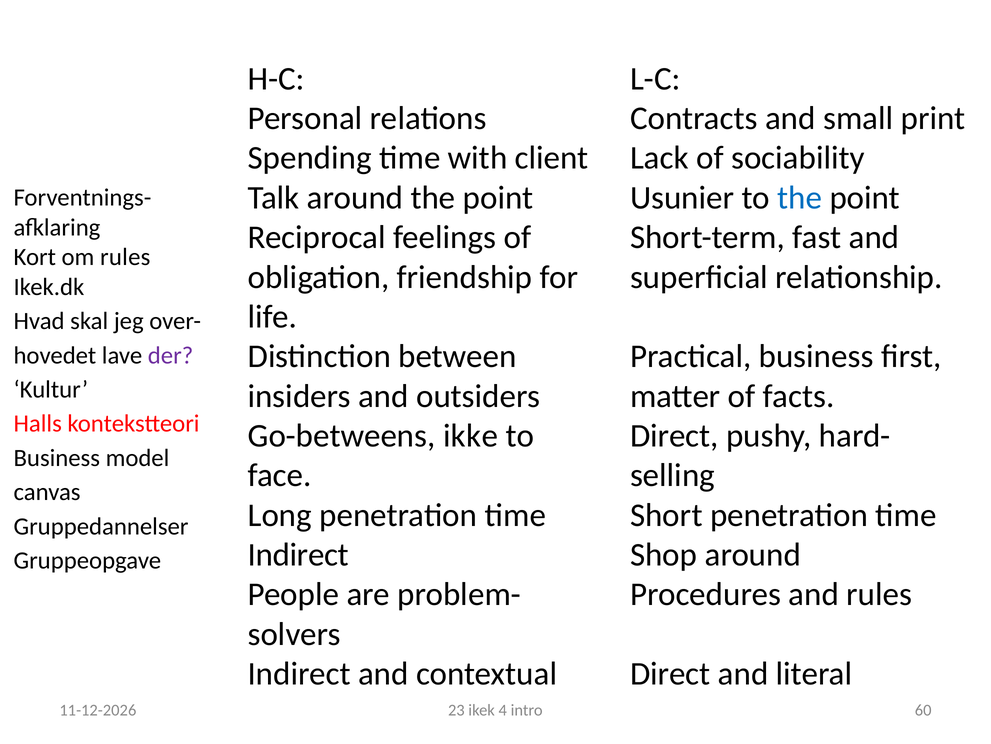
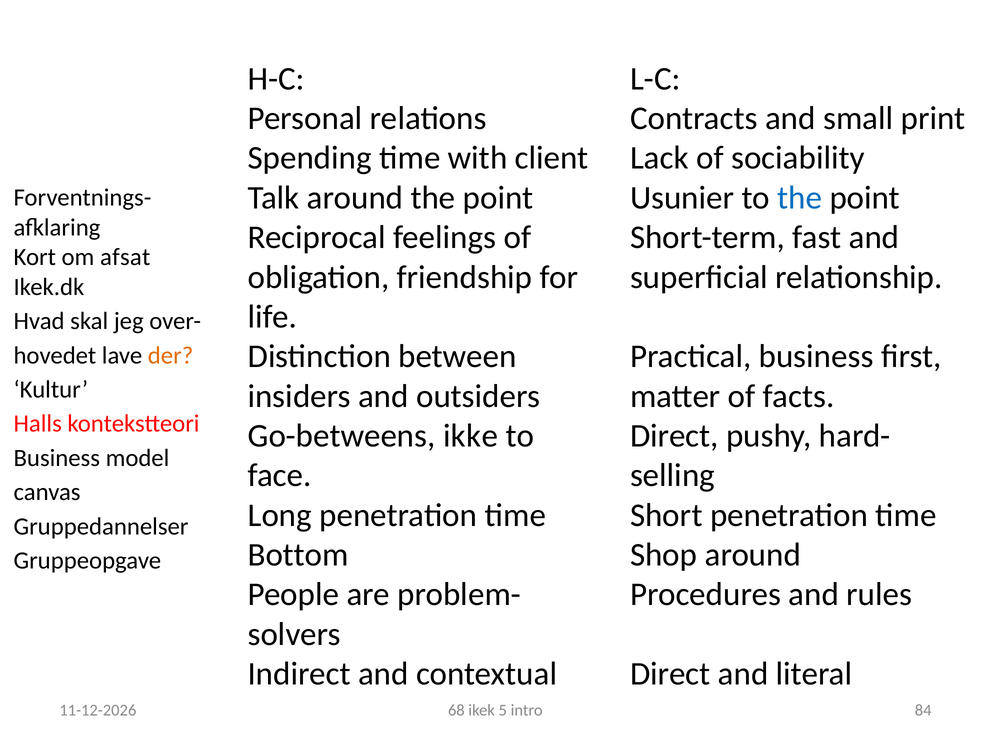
om rules: rules -> afsat (125, 257)
der colour: purple -> orange (171, 355)
Indirect: Indirect -> Bottom (298, 554)
23: 23 -> 68 (456, 710)
4: 4 -> 5 (503, 710)
60: 60 -> 84 (923, 710)
